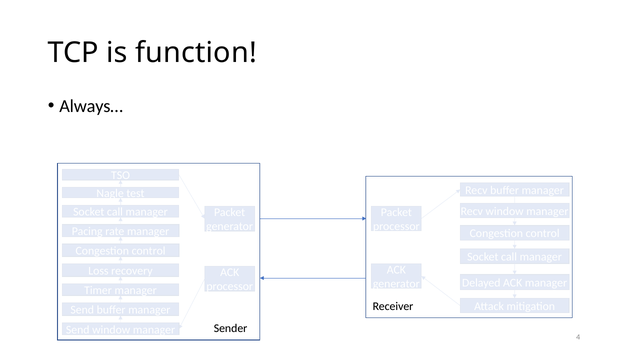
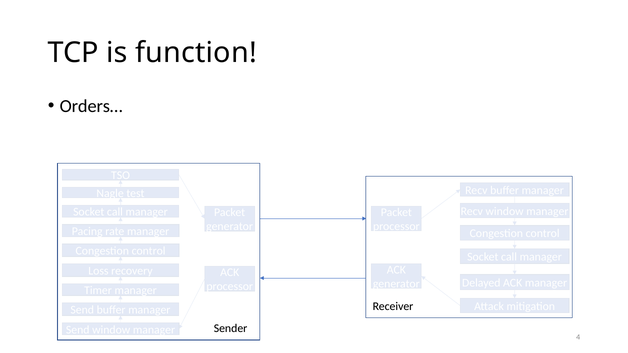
Always…: Always… -> Orders… (91, 106)
